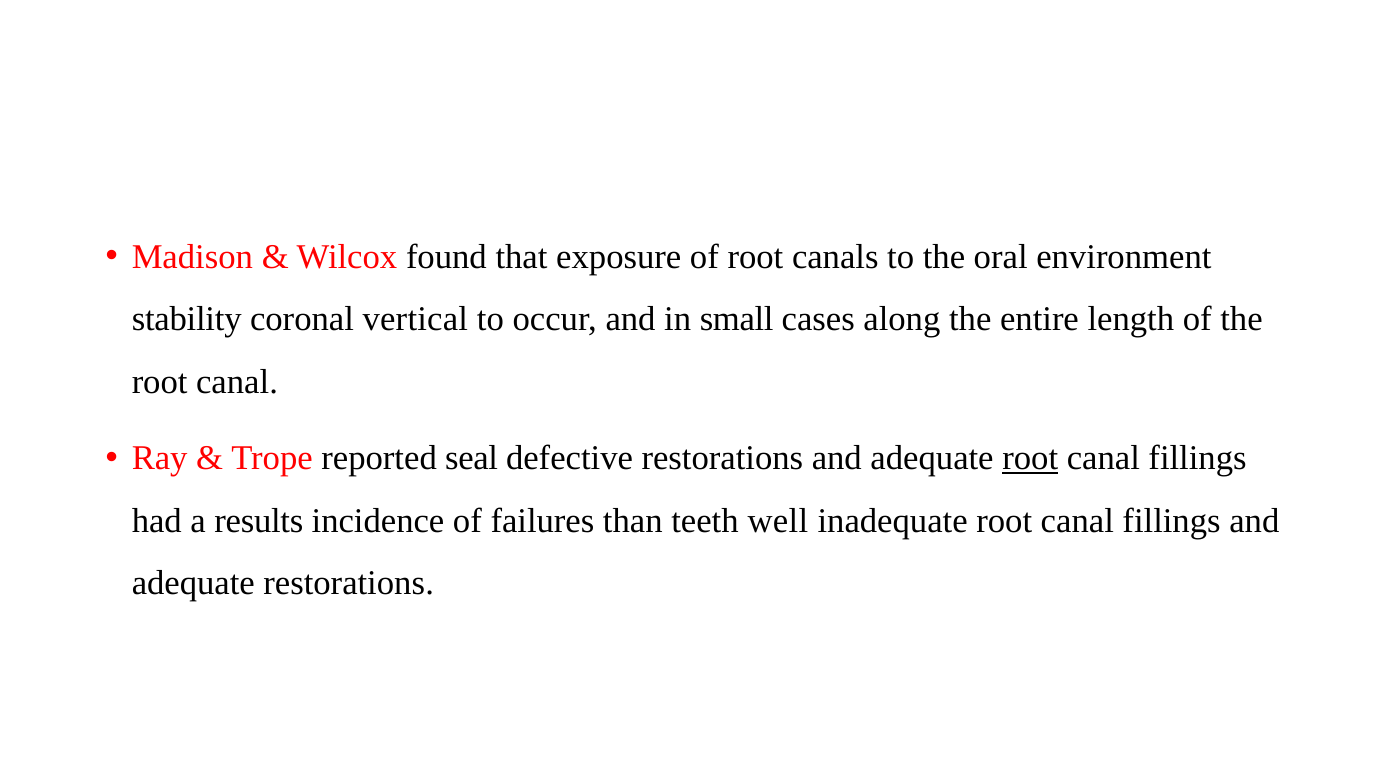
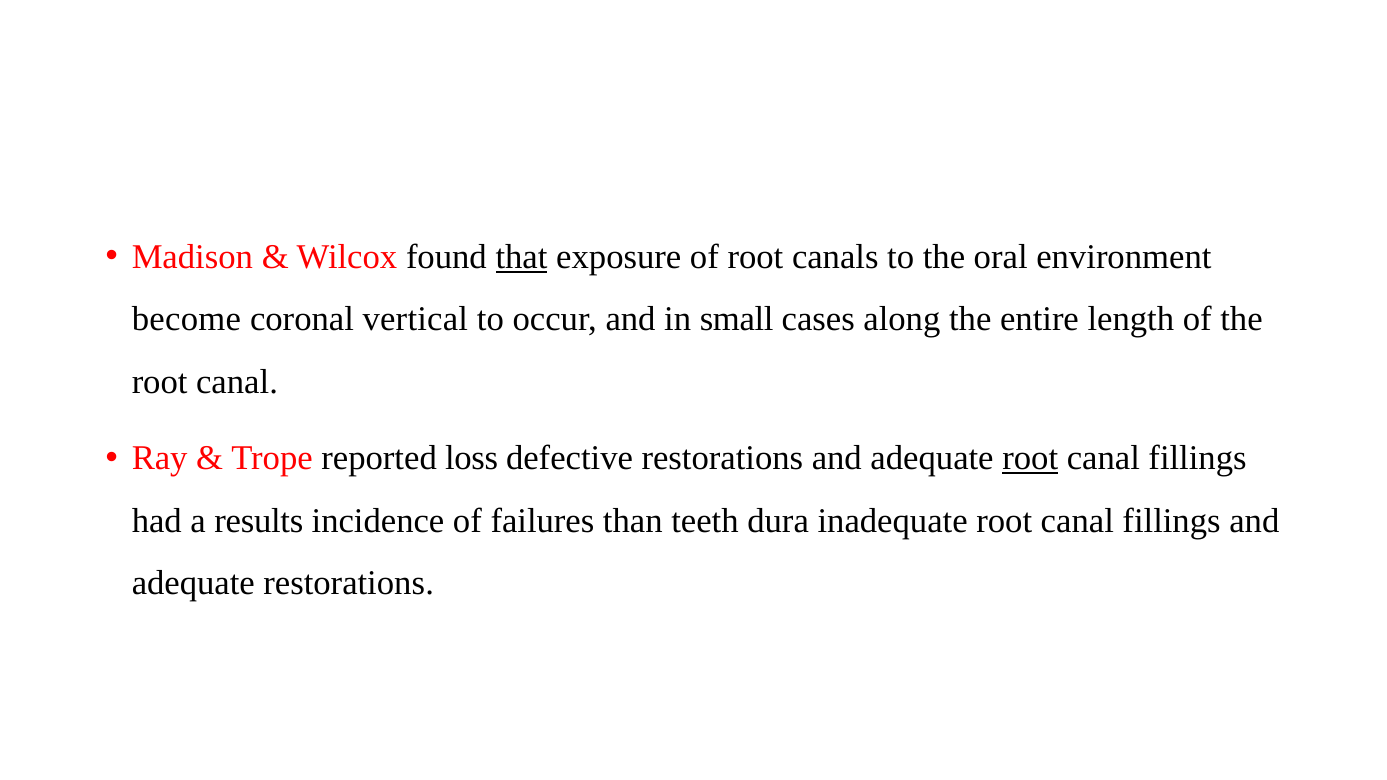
that underline: none -> present (521, 257)
stability: stability -> become (186, 319)
seal: seal -> loss (472, 459)
well: well -> dura (778, 521)
